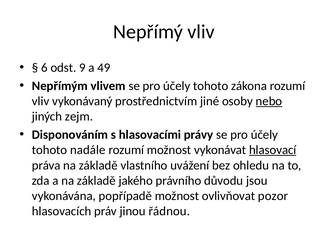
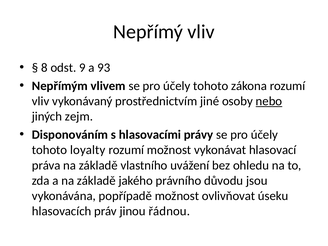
6: 6 -> 8 (44, 68)
49: 49 -> 93 (104, 68)
nadále: nadále -> loyalty (88, 150)
hlasovací underline: present -> none (273, 150)
pozor: pozor -> úseku (273, 196)
